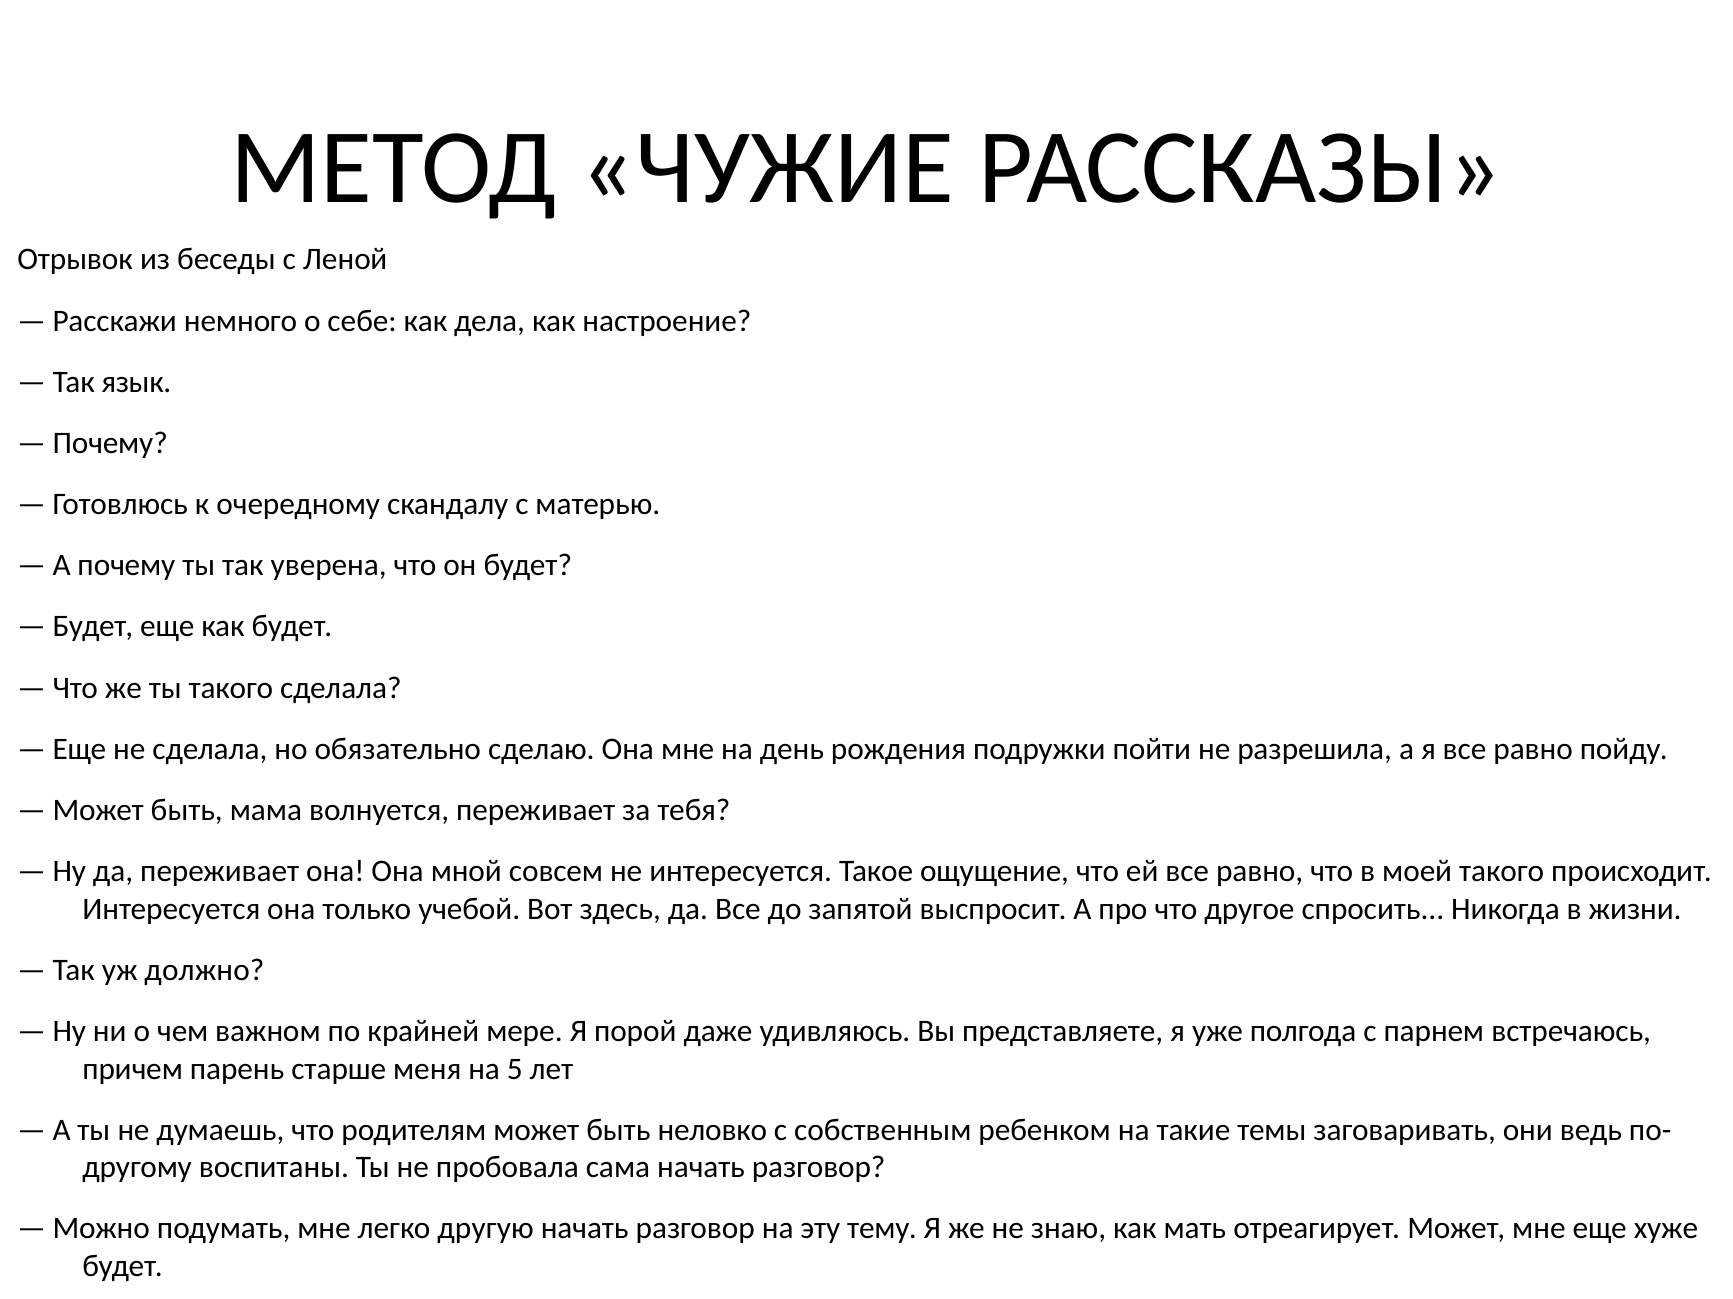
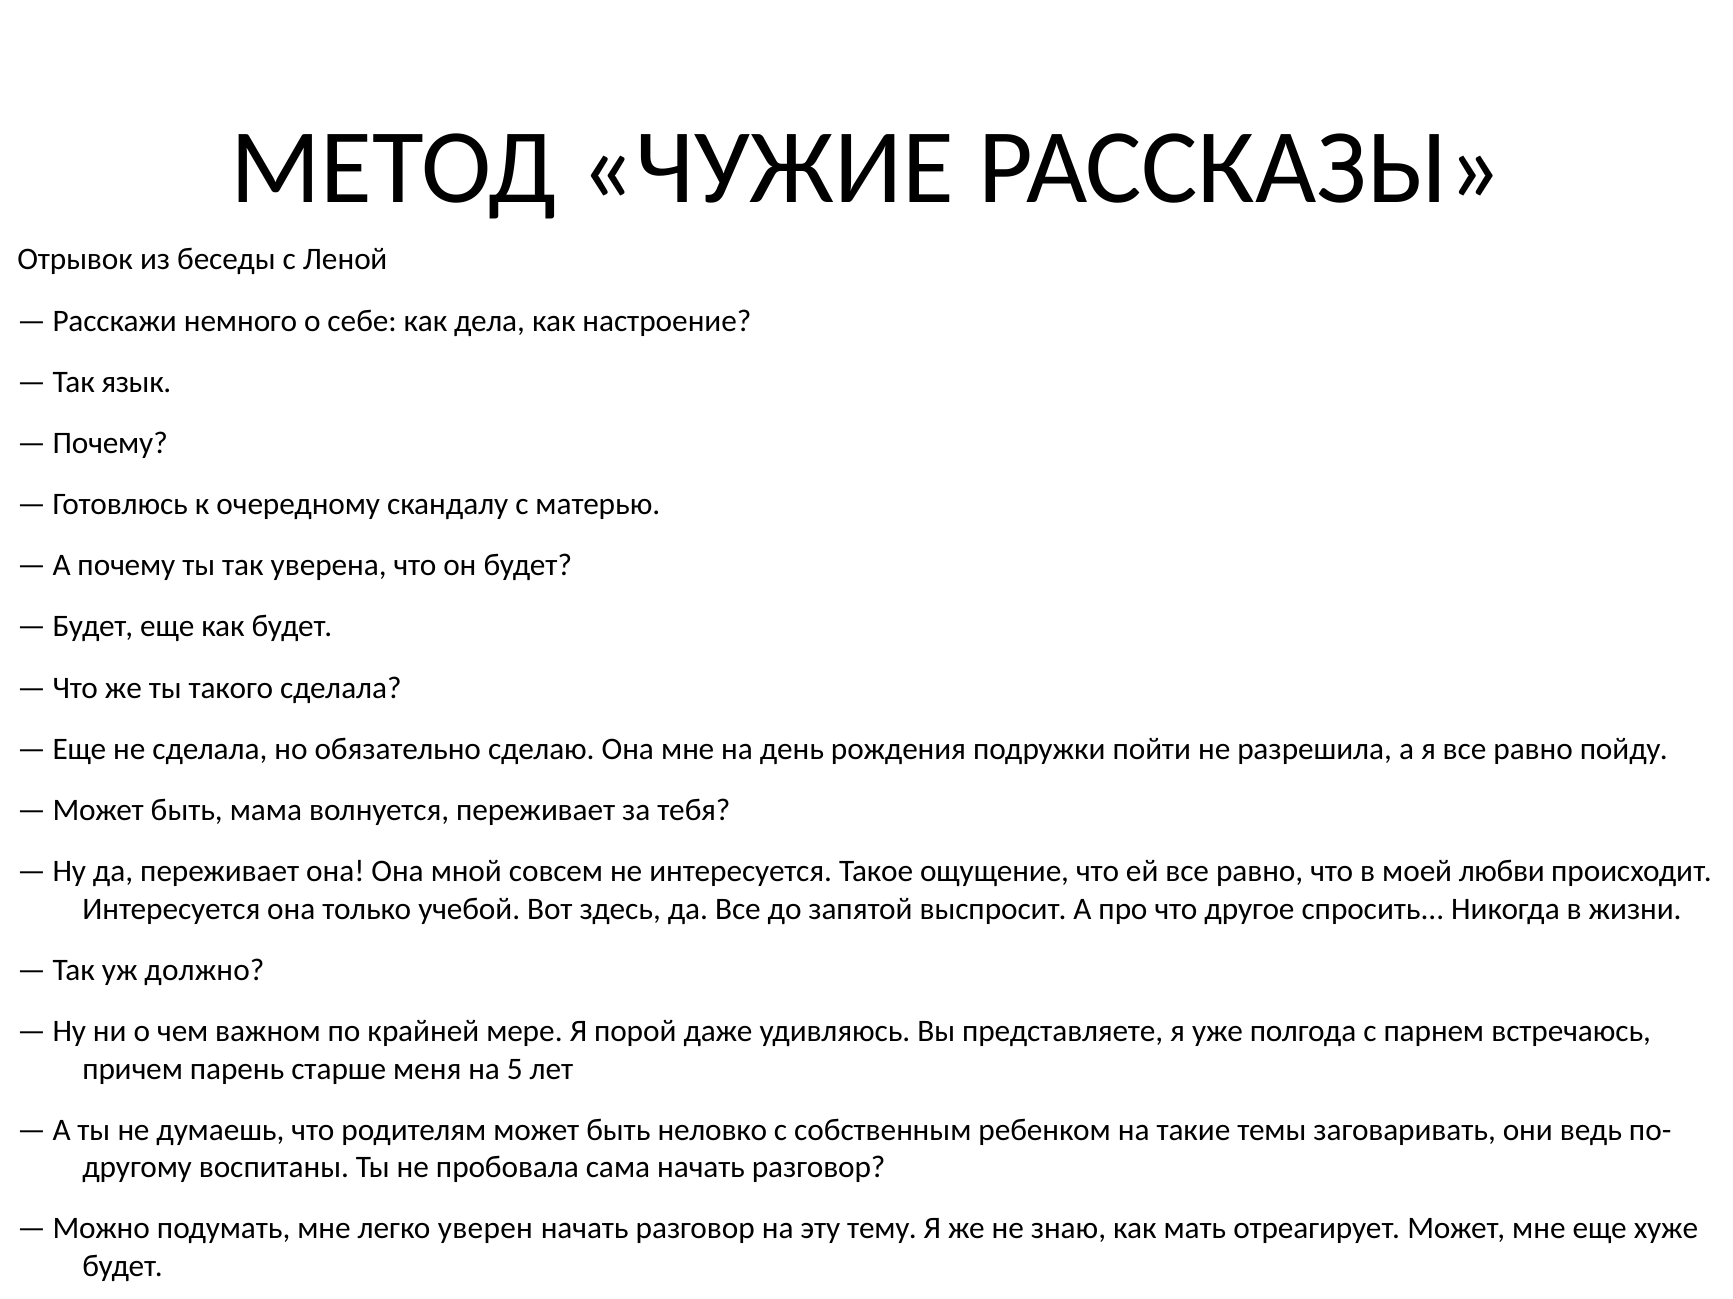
моей такого: такого -> любви (1502, 872)
другую: другую -> уверен (485, 1229)
